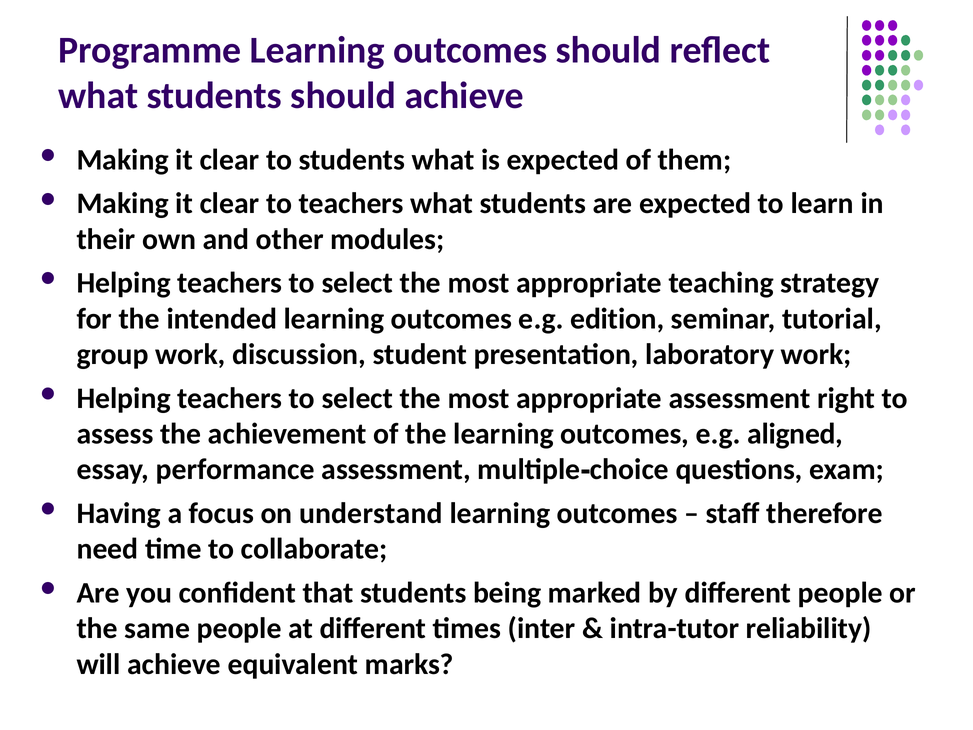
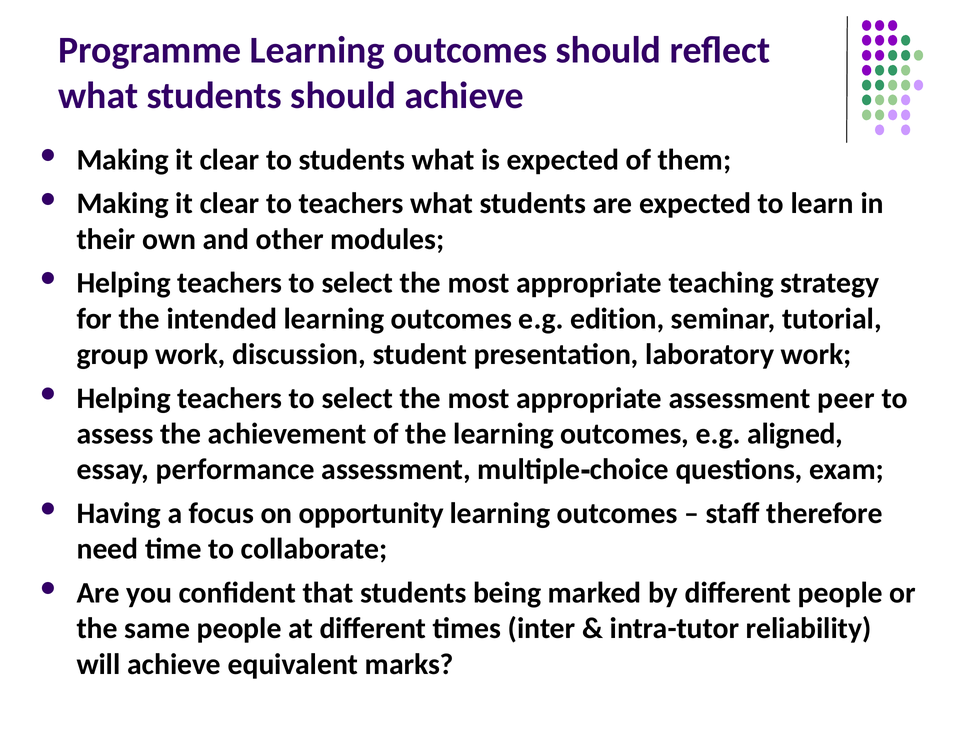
right: right -> peer (846, 398)
understand: understand -> opportunity (371, 513)
